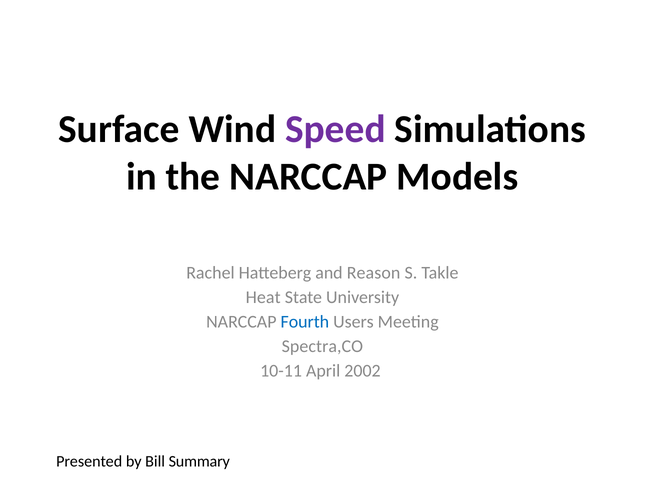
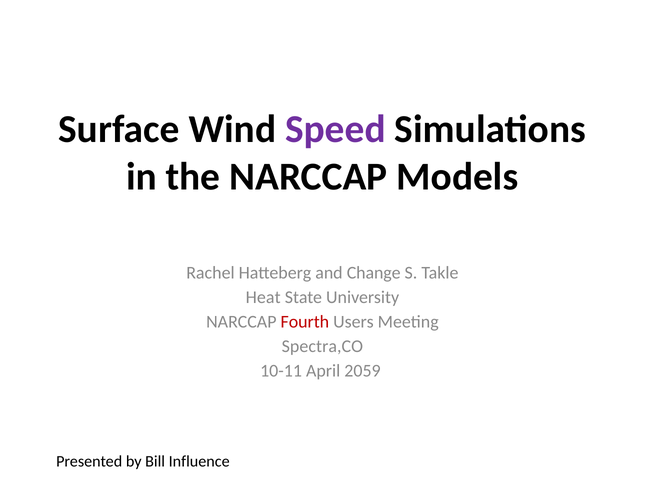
Reason: Reason -> Change (374, 273)
Fourth colour: blue -> red (305, 322)
2002: 2002 -> 2059 (363, 371)
Summary: Summary -> Influence (199, 461)
